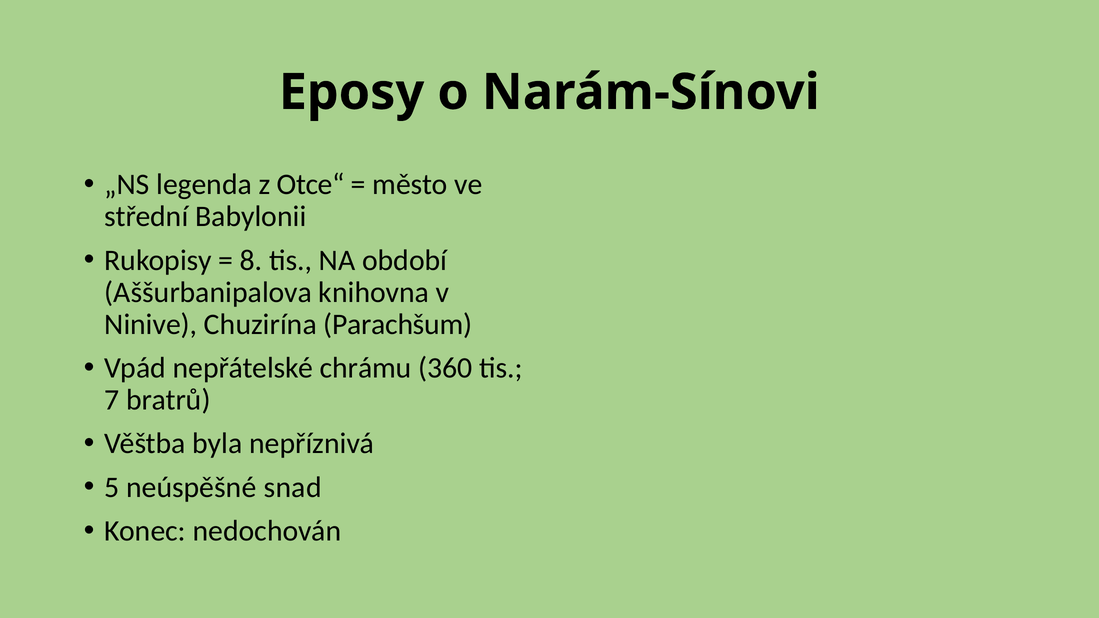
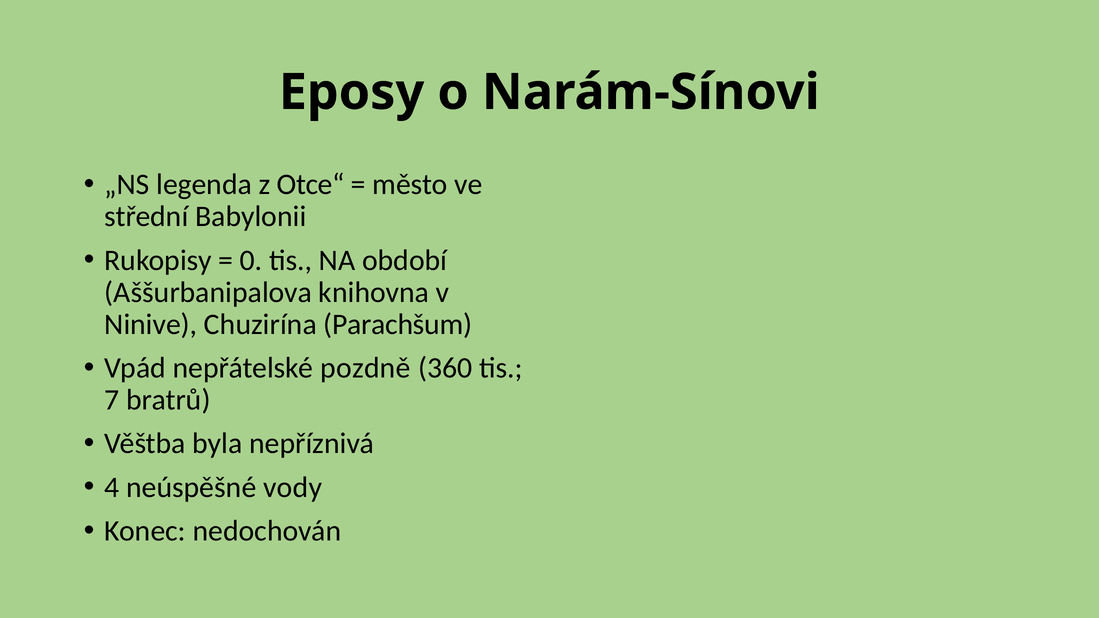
8: 8 -> 0 (251, 260)
chrámu: chrámu -> pozdně (365, 368)
5: 5 -> 4 (112, 487)
snad: snad -> vody (293, 487)
